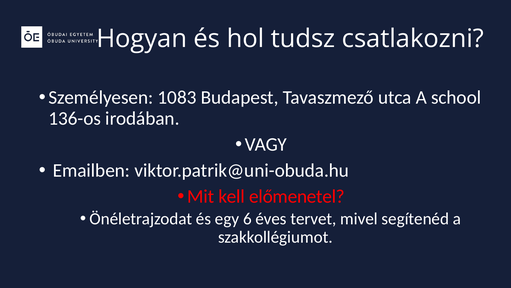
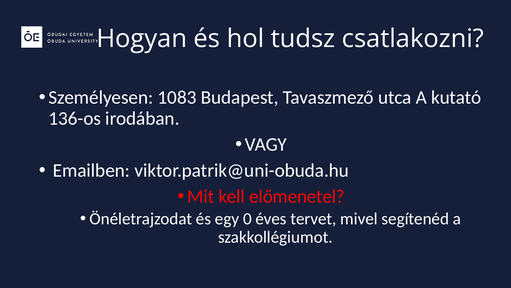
school: school -> kutató (456, 97)
6: 6 -> 0 (247, 218)
